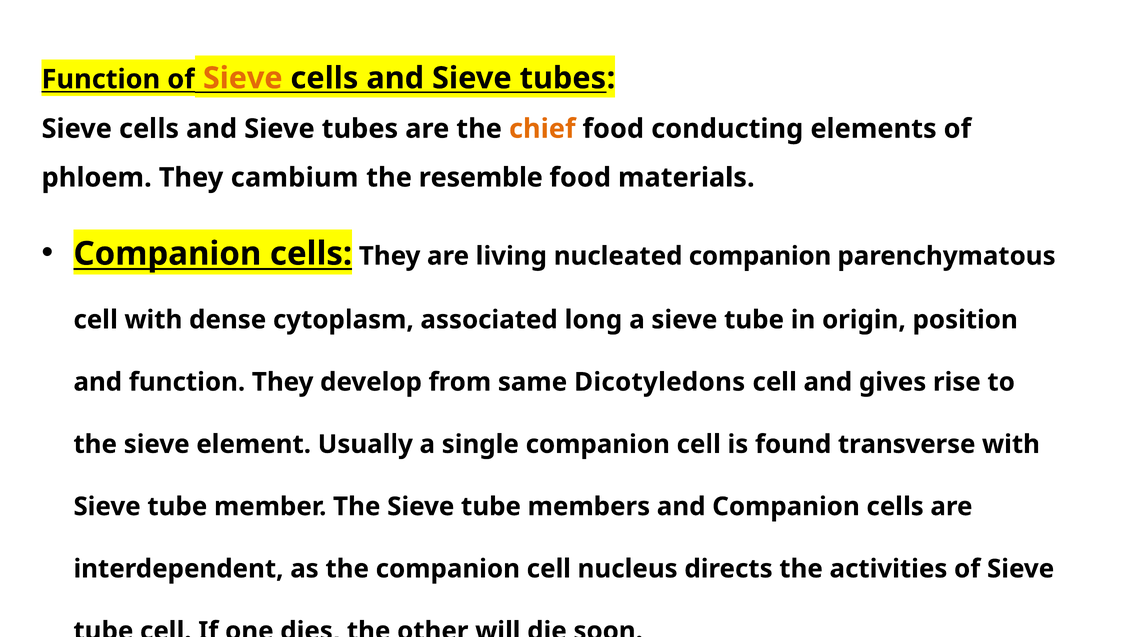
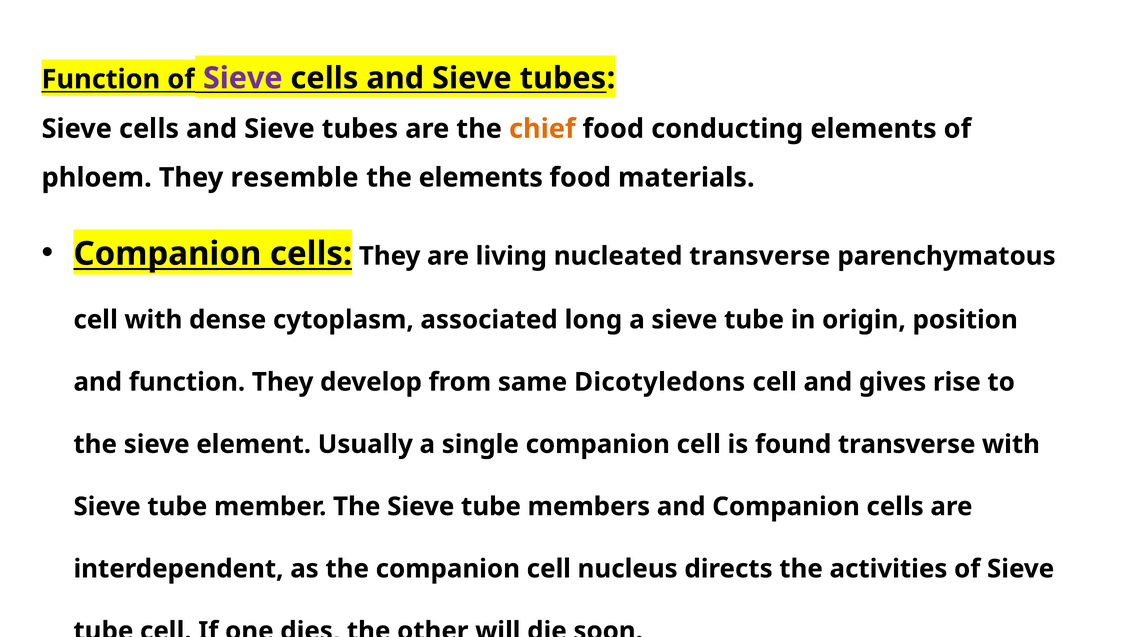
Sieve colour: orange -> purple (243, 78)
cambium: cambium -> resemble (295, 178)
the resemble: resemble -> elements (481, 178)
nucleated companion: companion -> transverse (760, 256)
